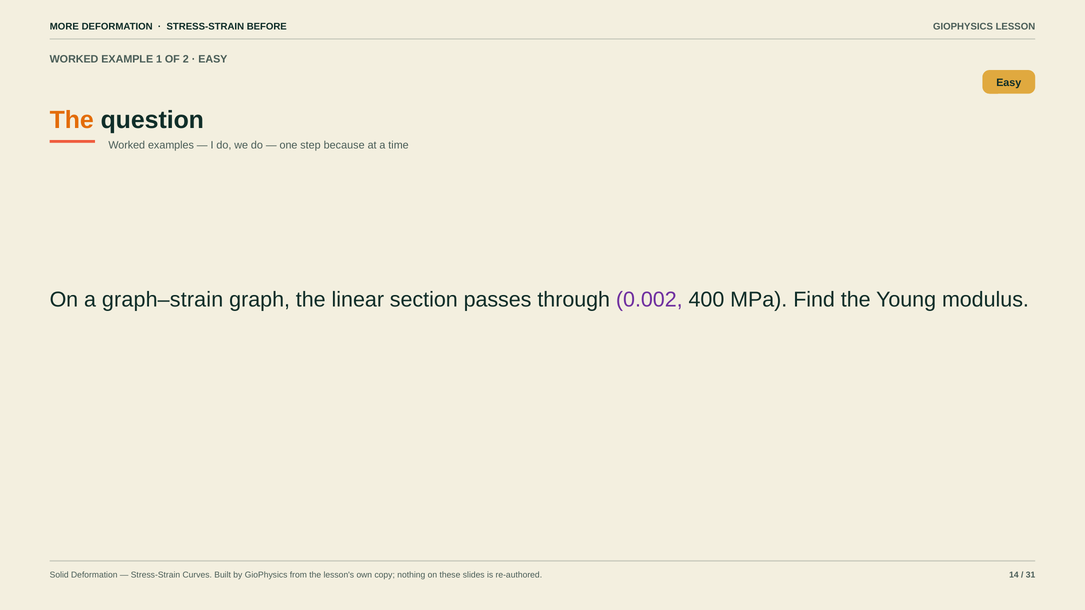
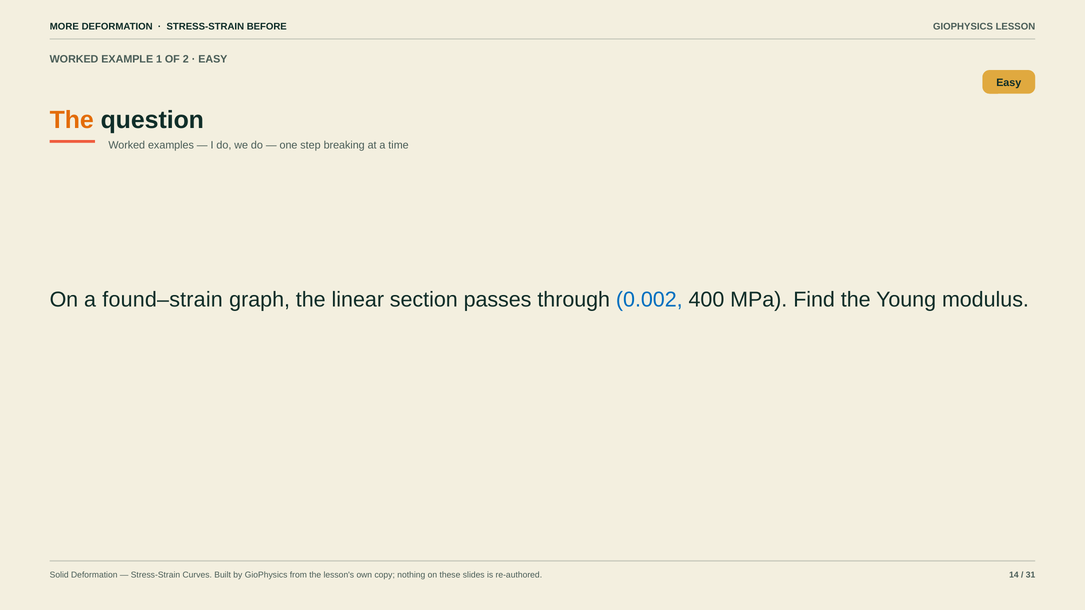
because: because -> breaking (344, 145)
graph–strain: graph–strain -> found–strain (163, 300)
0.002 colour: purple -> blue (649, 300)
